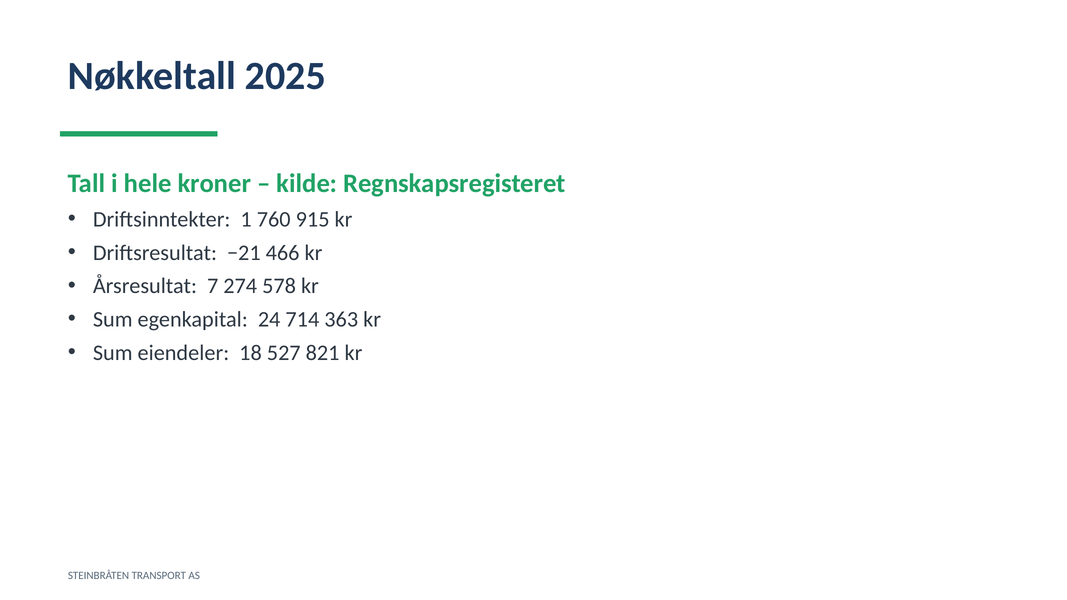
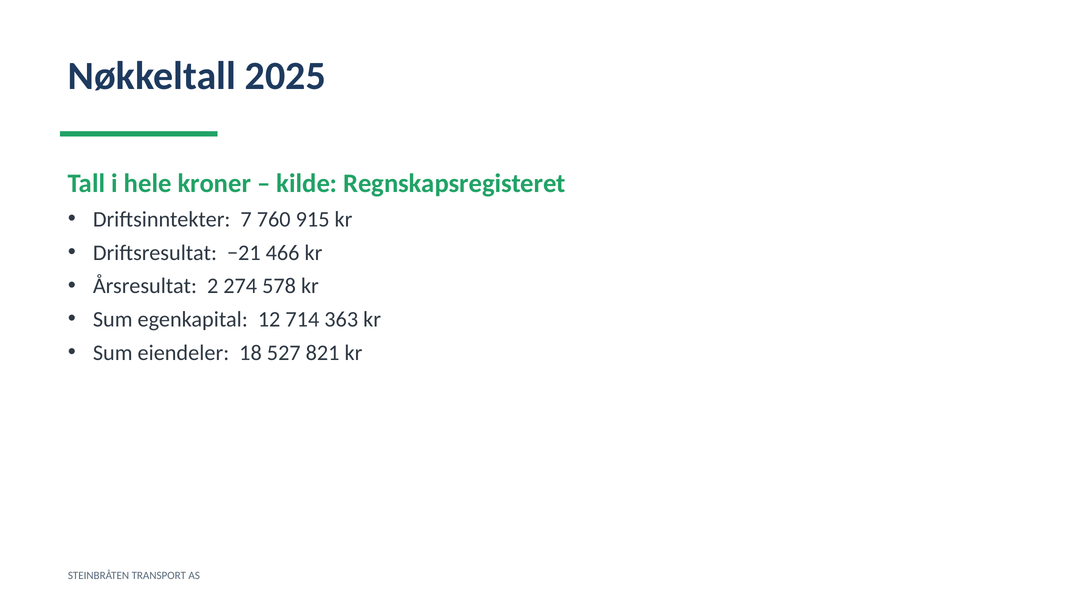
1: 1 -> 7 (246, 219)
7: 7 -> 2 (213, 286)
24: 24 -> 12 (269, 319)
